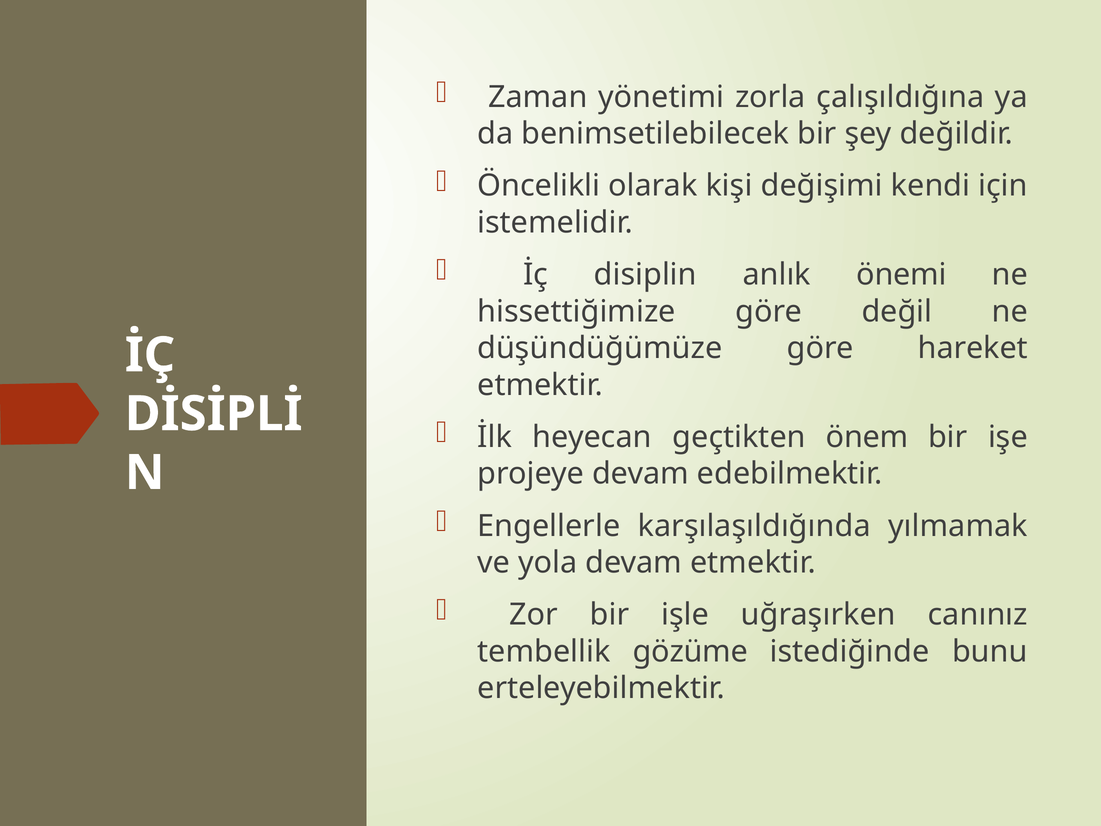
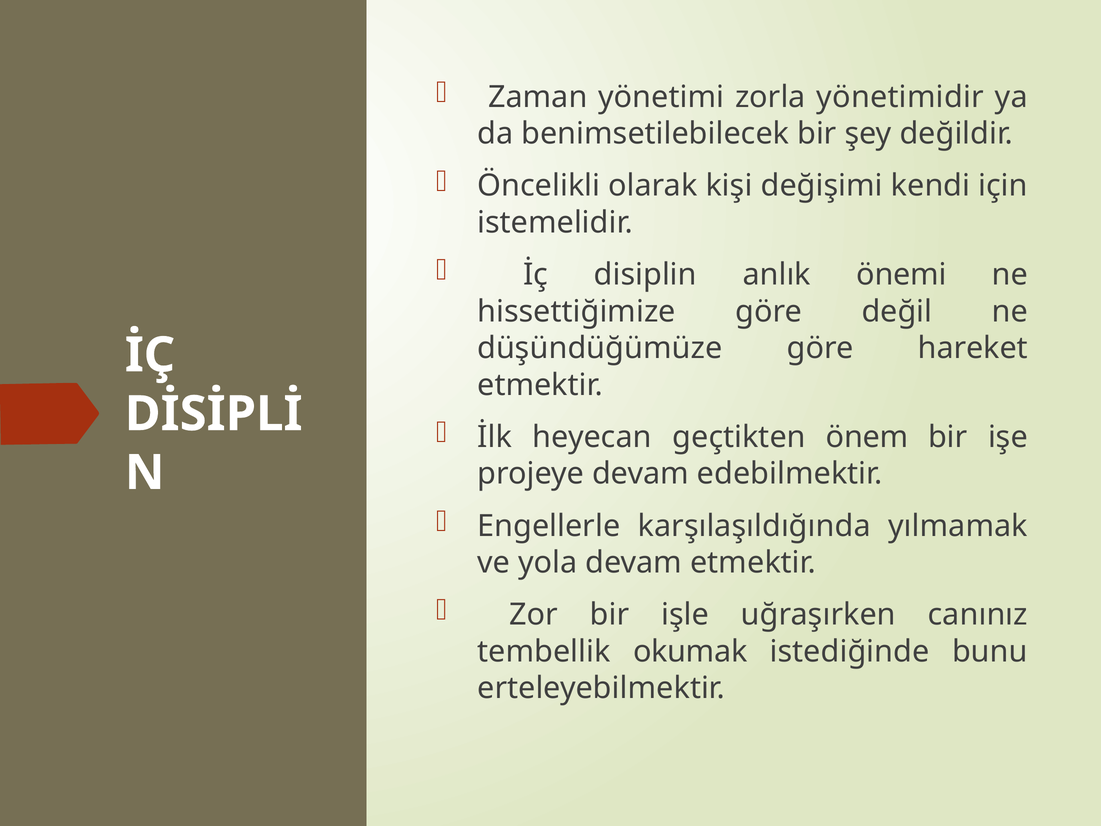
çalışıldığına: çalışıldığına -> yönetimidir (900, 97)
gözüme: gözüme -> okumak (690, 651)
